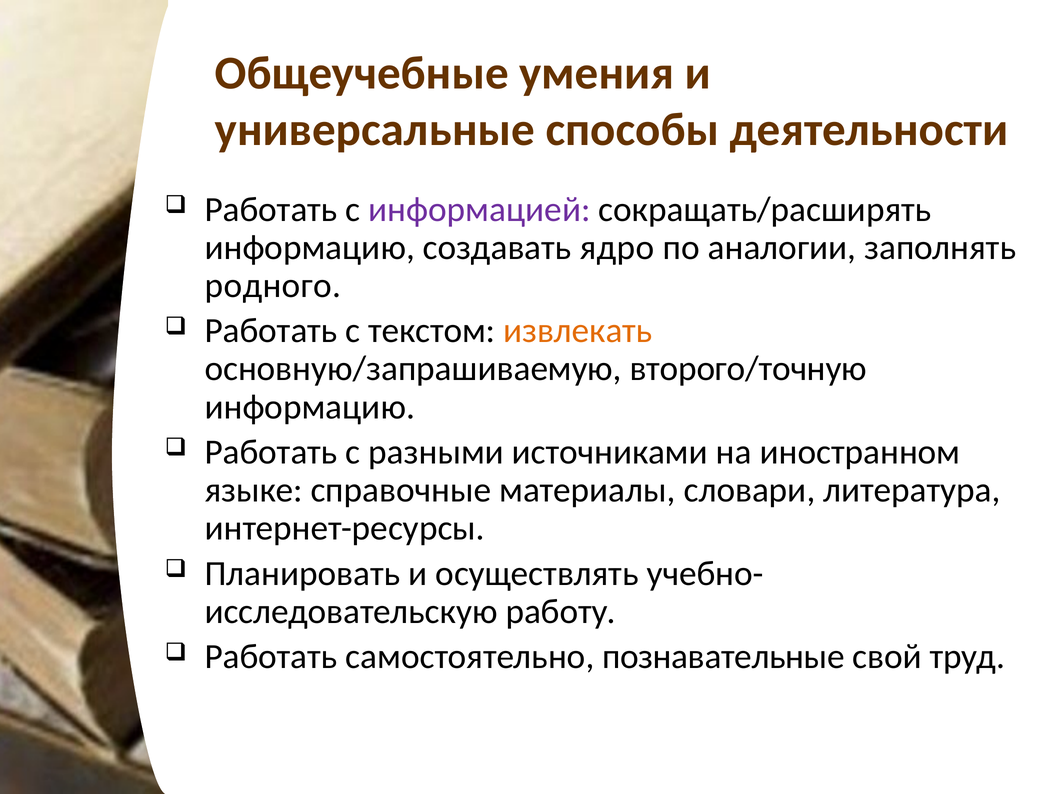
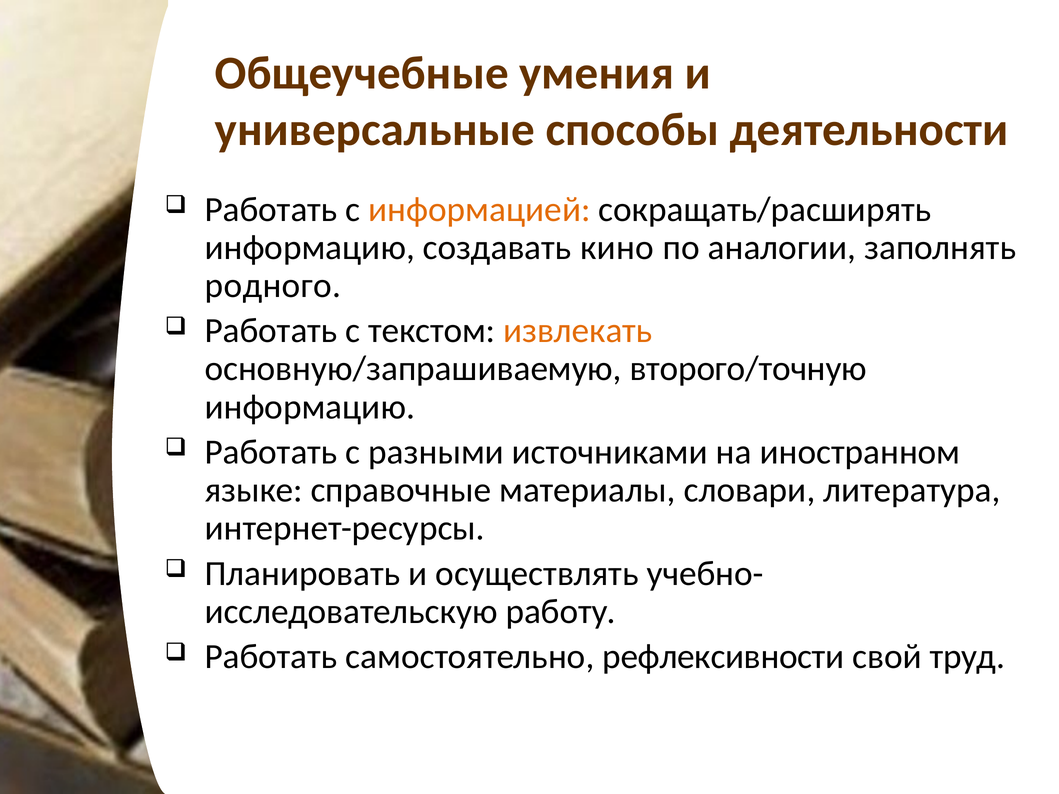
информацией colour: purple -> orange (479, 209)
ядро: ядро -> кино (617, 248)
познавательные: познавательные -> рефлексивности (723, 657)
